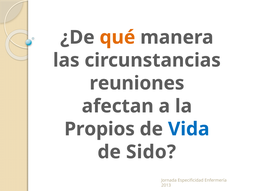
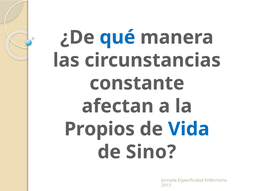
qué colour: orange -> blue (117, 37)
reuniones: reuniones -> constante (137, 83)
Sido: Sido -> Sino (151, 152)
